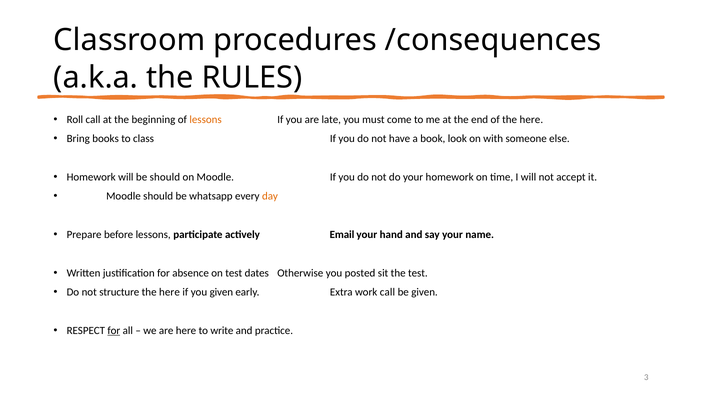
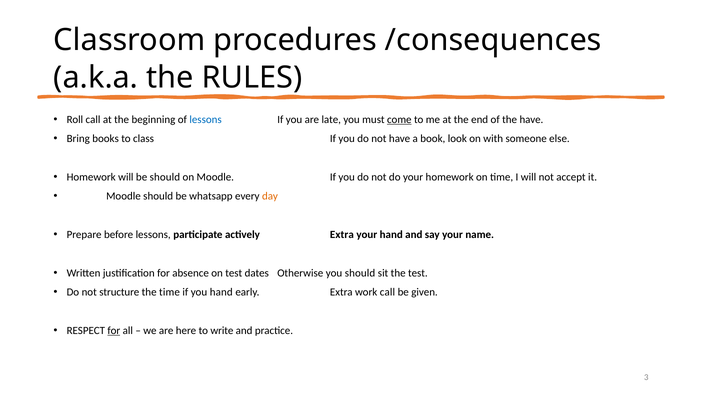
lessons colour: orange -> blue (206, 120)
come underline: none -> present (399, 120)
of the here: here -> have (531, 120)
actively Email: Email -> Extra (342, 235)
you posted: posted -> should (360, 273)
here: here -> time (169, 292)
you given: given -> hand (221, 292)
